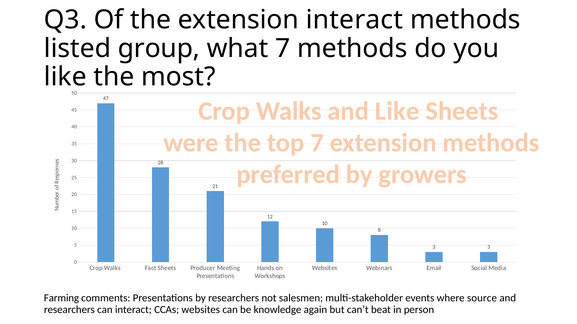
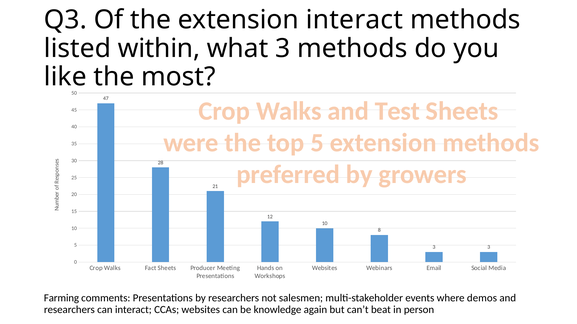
group: group -> within (159, 48)
what 7: 7 -> 3 (283, 48)
and Like: Like -> Test (397, 111)
top 7: 7 -> 5 (317, 143)
source: source -> demos (482, 298)
